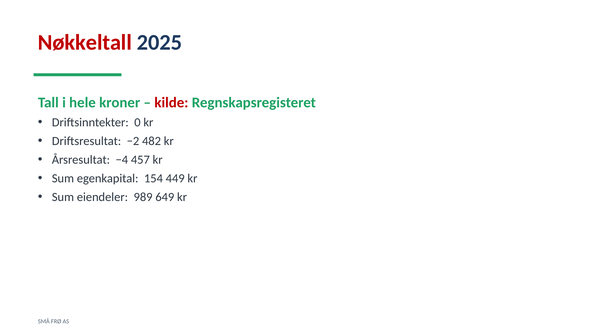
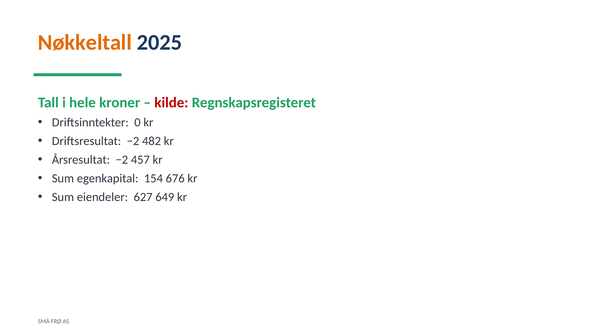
Nøkkeltall colour: red -> orange (85, 43)
Årsresultat −4: −4 -> −2 (122, 160)
449: 449 -> 676 (175, 178)
989: 989 -> 627 (143, 197)
